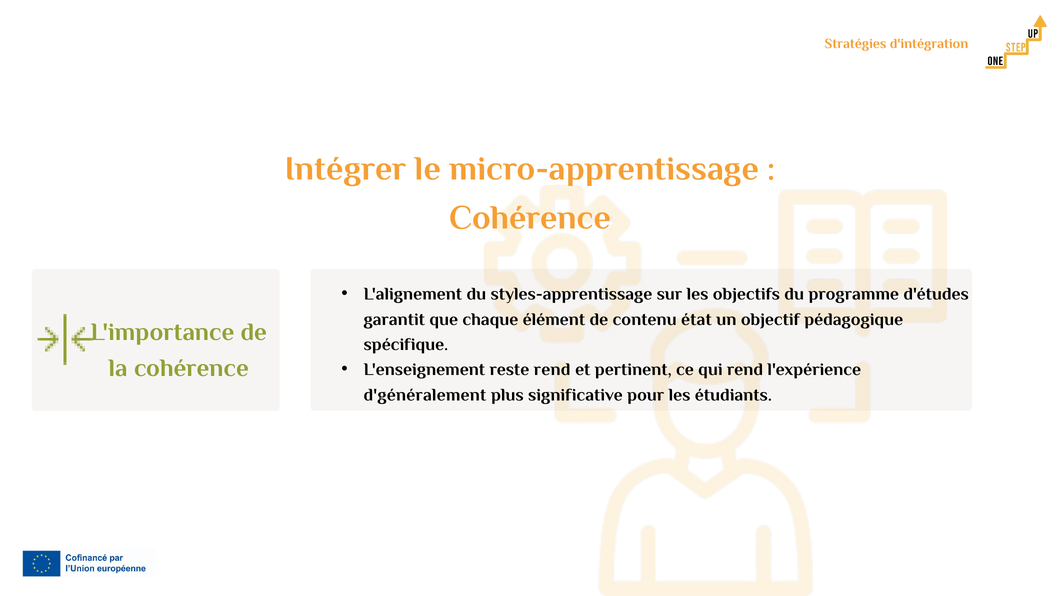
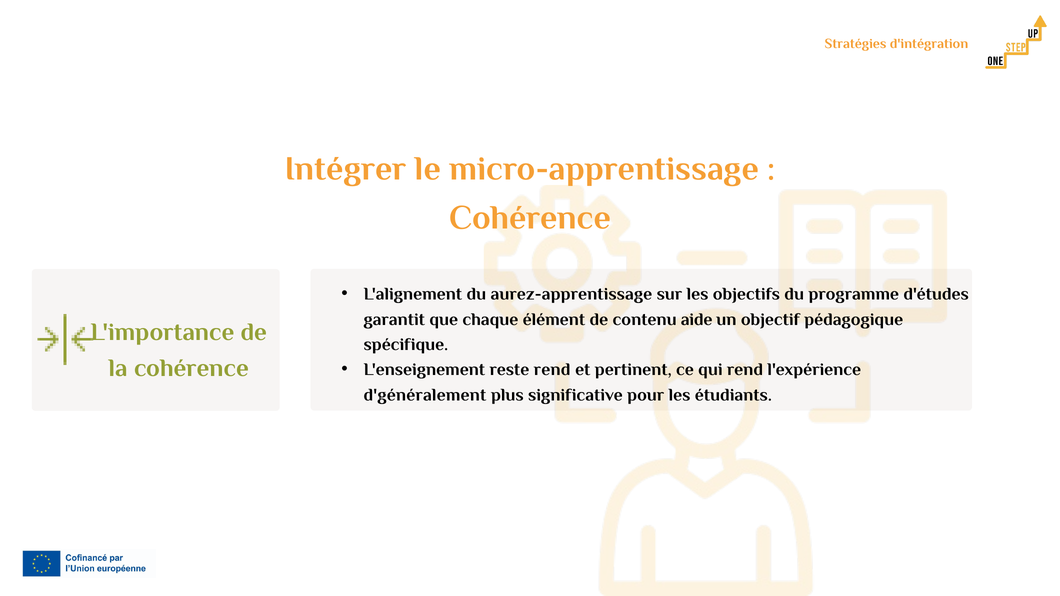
styles-apprentissage: styles-apprentissage -> aurez-apprentissage (571, 294)
état: état -> aide (697, 319)
